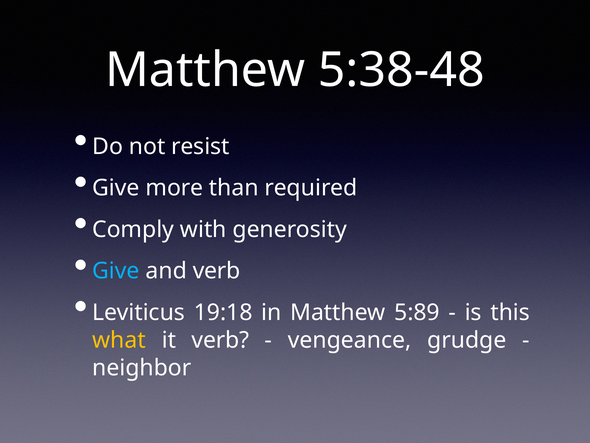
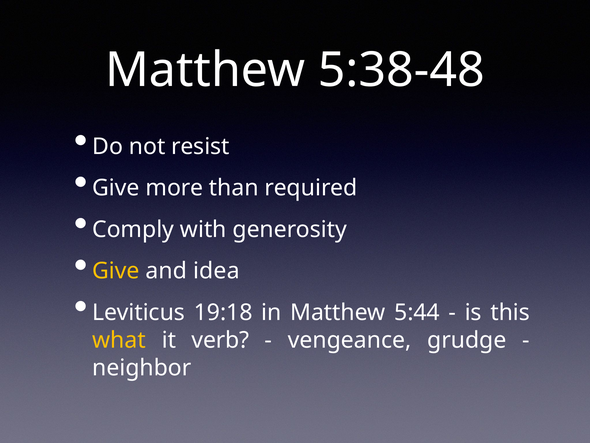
Give colour: light blue -> yellow (116, 271)
and verb: verb -> idea (216, 271)
5:89: 5:89 -> 5:44 (417, 312)
